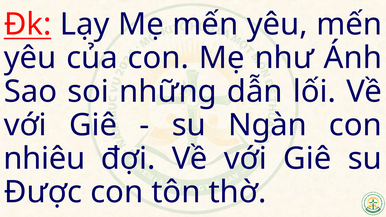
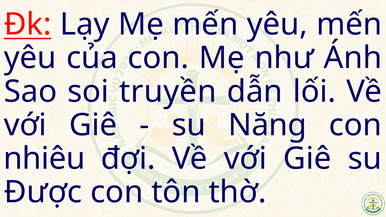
những: những -> truyền (168, 92)
Ngàn: Ngàn -> Năng (267, 125)
